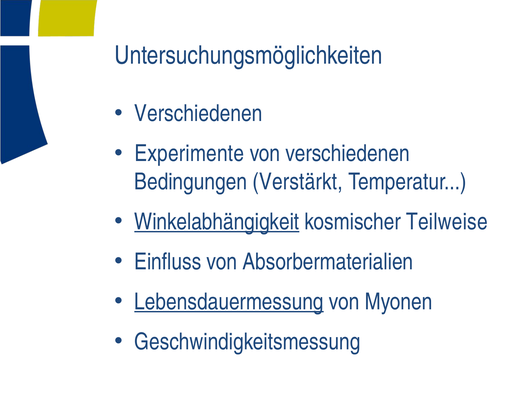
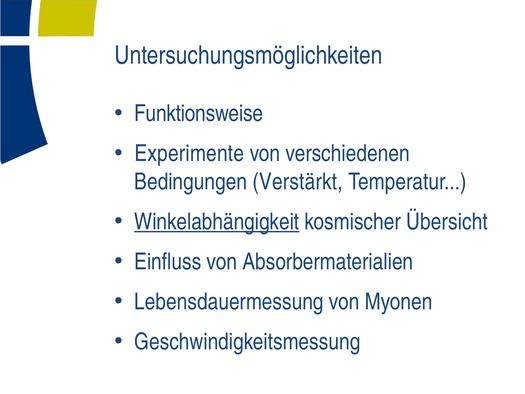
Verschiedenen: Verschiedenen -> Funktionsweise (199, 114)
Teilweise: Teilweise -> Übersicht (447, 222)
Lebensdauermessung underline: present -> none (229, 302)
